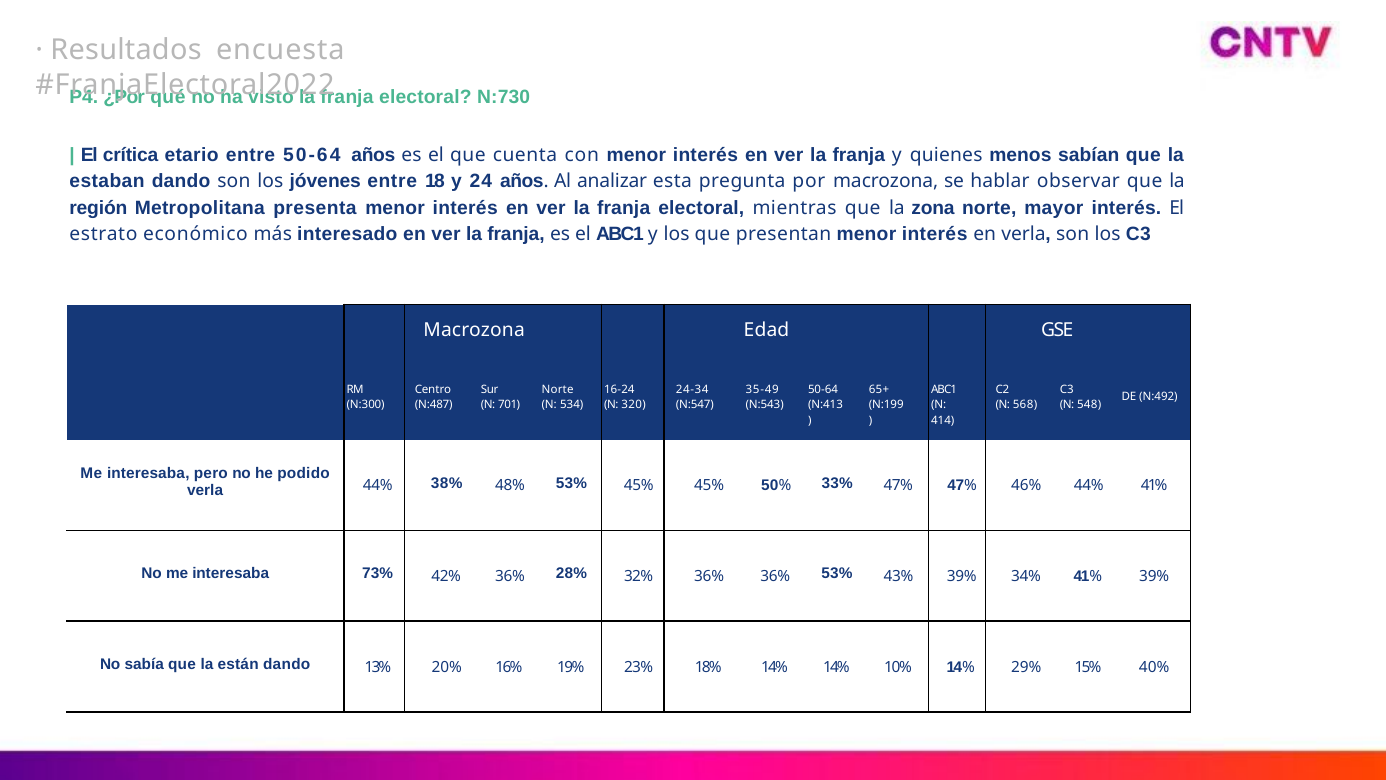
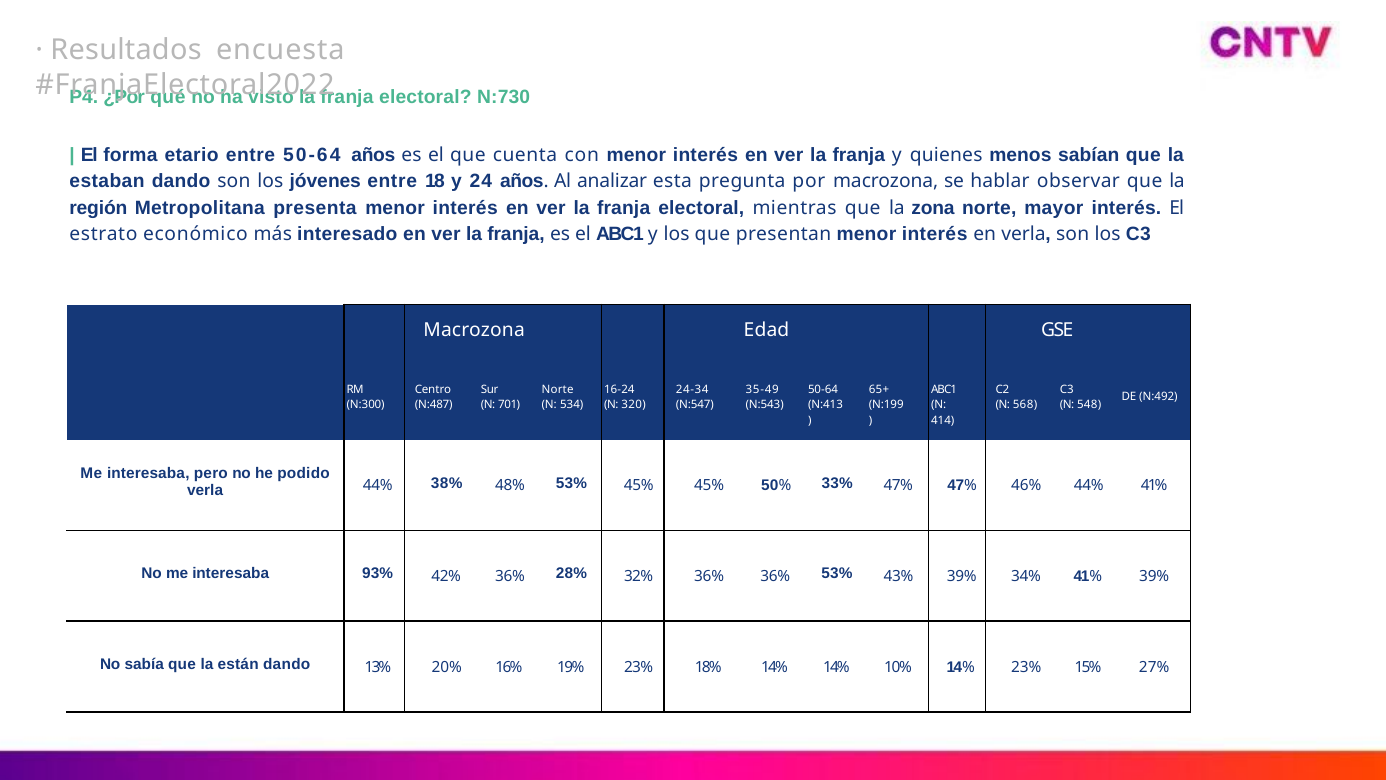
crítica: crítica -> forma (130, 155)
73%: 73% -> 93% (378, 574)
14% 29%: 29% -> 23% (1026, 668)
40%: 40% -> 27% (1154, 668)
